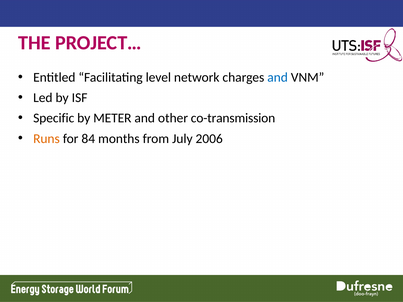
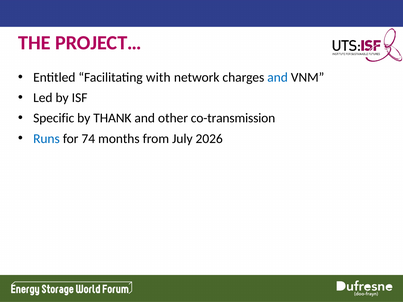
level: level -> with (158, 77)
METER: METER -> THANK (112, 118)
Runs colour: orange -> blue (46, 139)
84: 84 -> 74 (88, 139)
2006: 2006 -> 2026 (209, 139)
